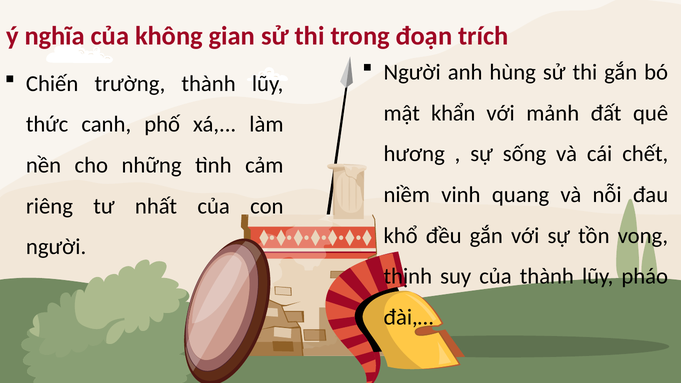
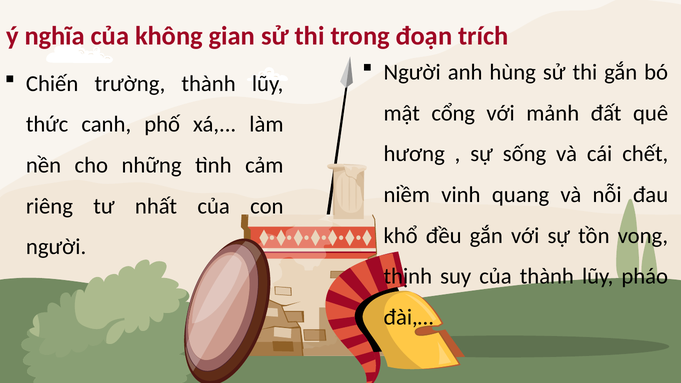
khẩn: khẩn -> cổng (453, 113)
